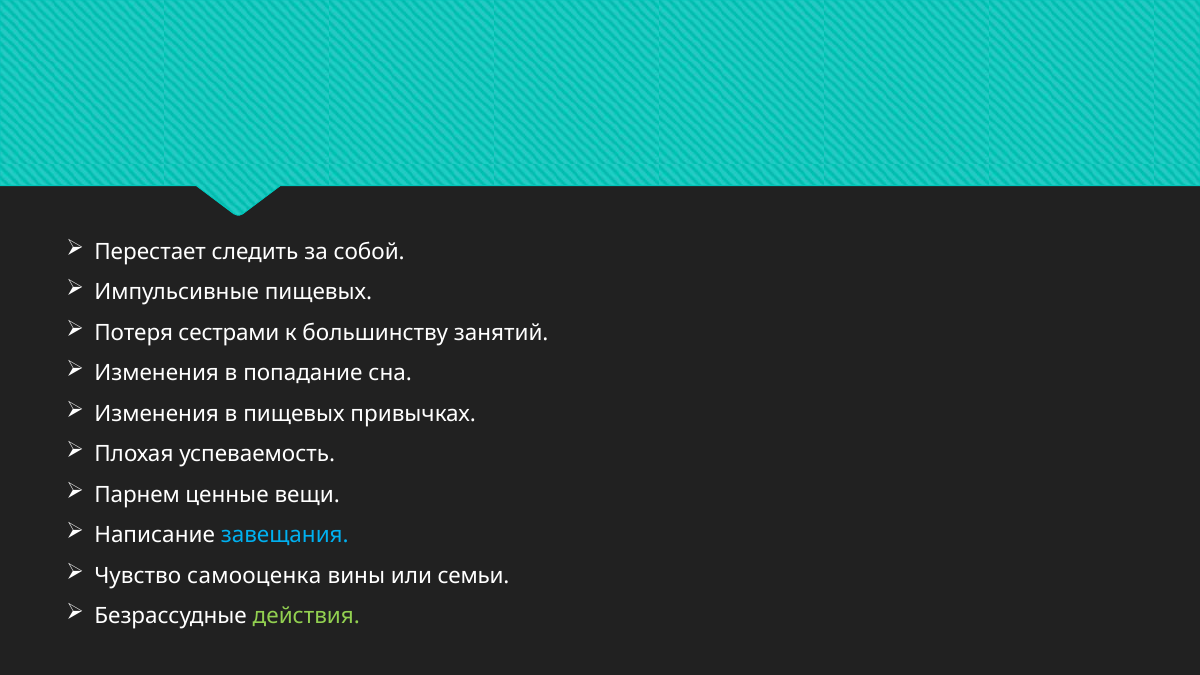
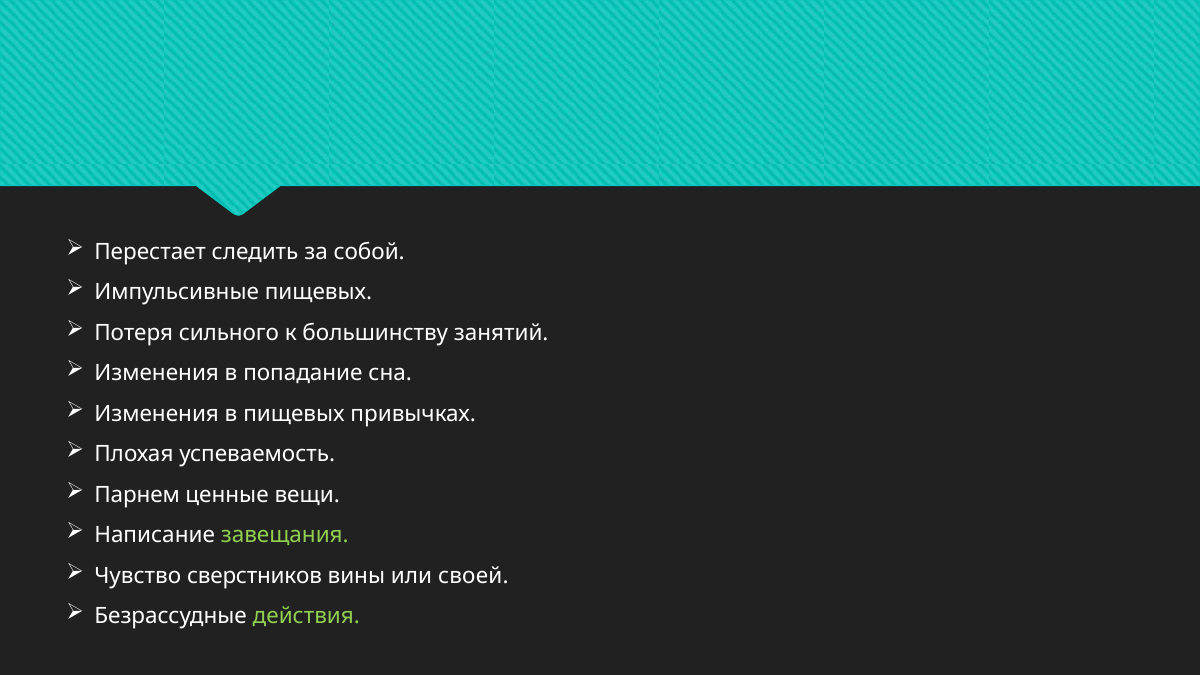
сестрами: сестрами -> сильного (229, 333)
завещания colour: light blue -> light green (285, 535)
самооценка: самооценка -> сверстников (254, 576)
семьи: семьи -> своей (473, 576)
